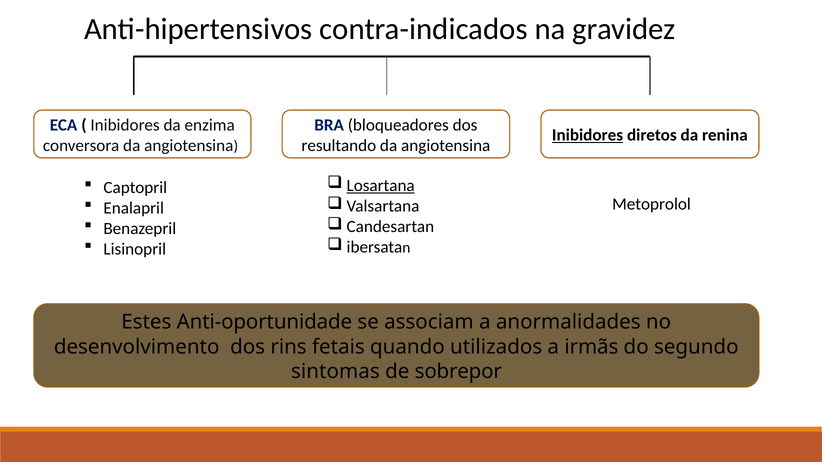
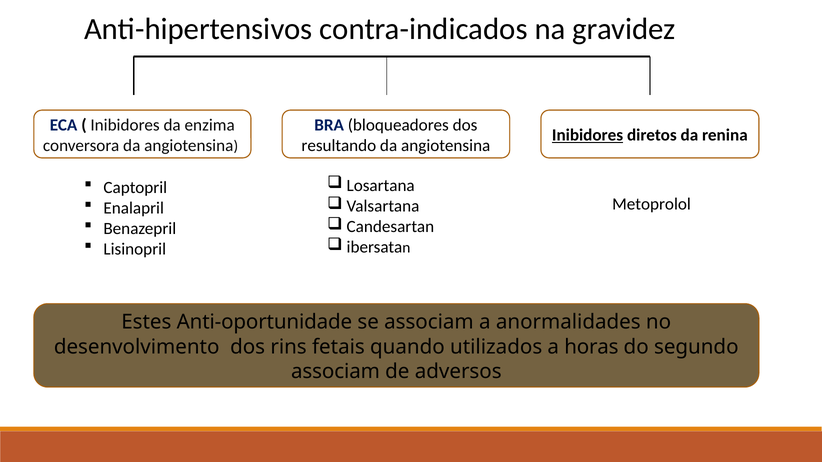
Losartana underline: present -> none (381, 186)
irmãs: irmãs -> horas (591, 347)
sintomas: sintomas -> associam (335, 372)
sobrepor: sobrepor -> adversos (458, 372)
